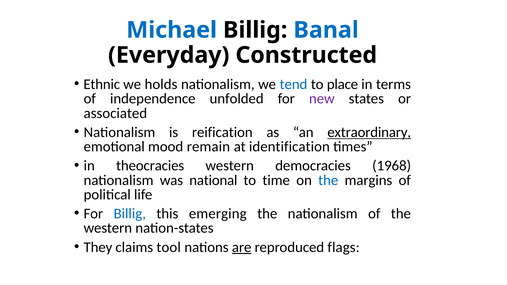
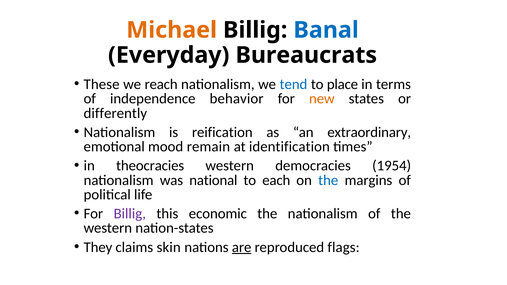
Michael colour: blue -> orange (172, 30)
Constructed: Constructed -> Bureaucrats (306, 55)
Ethnic: Ethnic -> These (102, 84)
holds: holds -> reach (161, 84)
unfolded: unfolded -> behavior (237, 99)
new colour: purple -> orange (322, 99)
associated: associated -> differently (115, 113)
extraordinary underline: present -> none (369, 132)
1968: 1968 -> 1954 (392, 166)
time: time -> each (276, 180)
Billig colour: blue -> purple (130, 214)
emerging: emerging -> economic (218, 214)
tool: tool -> skin (169, 247)
